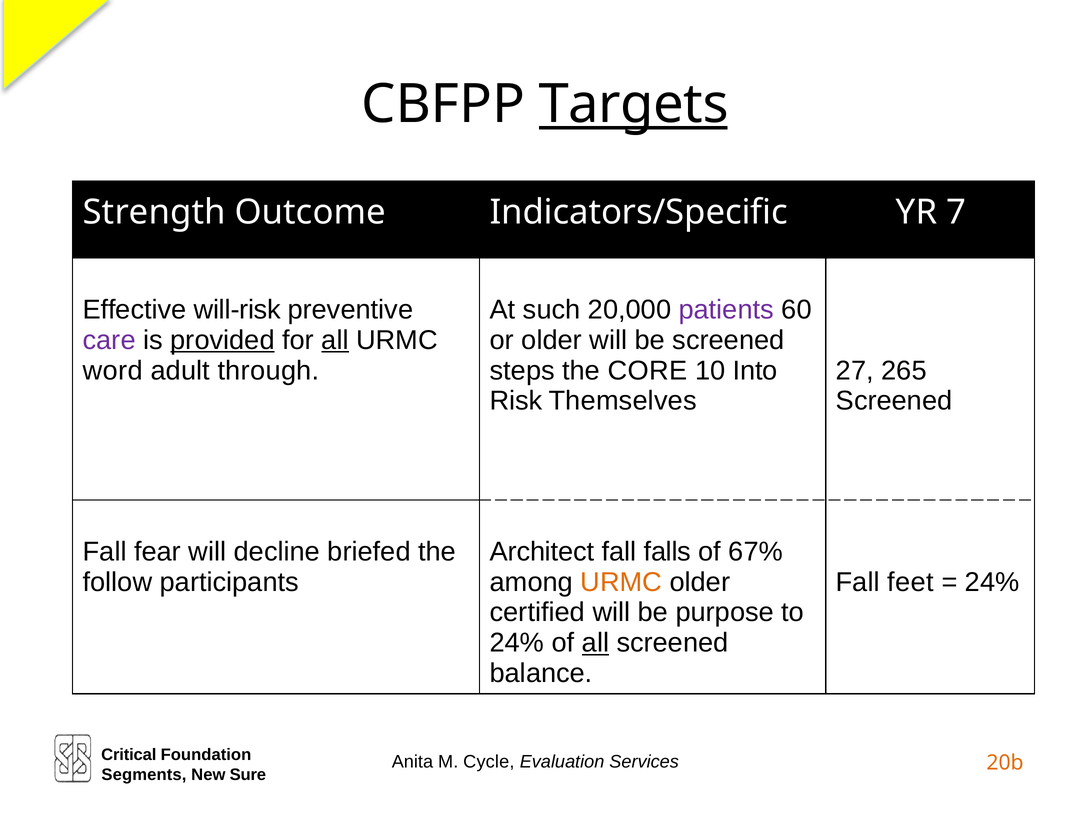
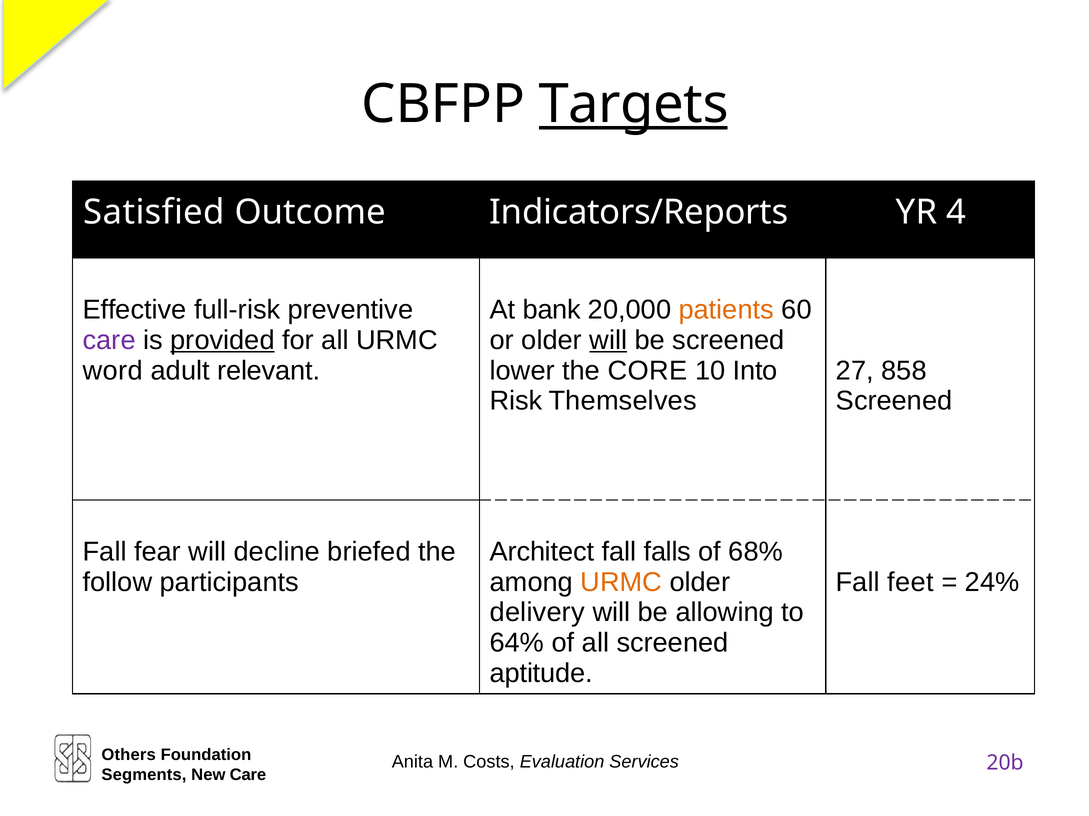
Strength: Strength -> Satisfied (154, 213)
Indicators/Specific: Indicators/Specific -> Indicators/Reports (639, 213)
7: 7 -> 4 (956, 213)
will-risk: will-risk -> full-risk (237, 310)
such: such -> bank (552, 310)
patients colour: purple -> orange (726, 310)
all underline: present -> none (335, 340)
will underline: none -> present (608, 340)
through: through -> relevant (269, 371)
steps: steps -> lower (522, 371)
265: 265 -> 858 (904, 371)
67%: 67% -> 68% (756, 552)
certified: certified -> delivery (537, 613)
purpose: purpose -> allowing (725, 613)
24%: 24% -> 64% (517, 644)
all underline: present -> none (595, 644)
balance: balance -> aptitude (541, 674)
Critical: Critical -> Others (129, 755)
Cycle: Cycle -> Costs (489, 763)
20b colour: orange -> purple (1005, 763)
New Sure: Sure -> Care (248, 775)
